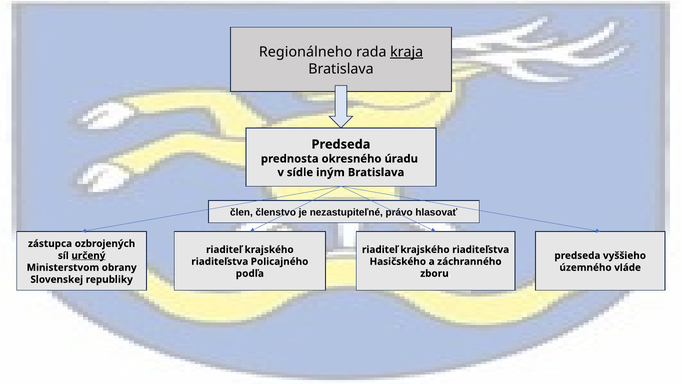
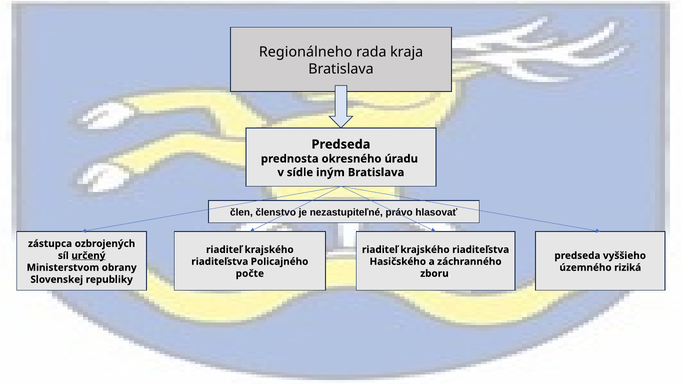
kraja underline: present -> none (407, 52)
vláde: vláde -> riziká (628, 267)
podľa: podľa -> počte (250, 273)
